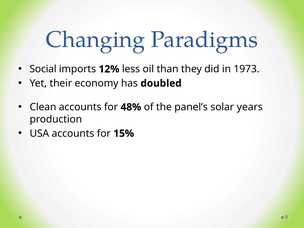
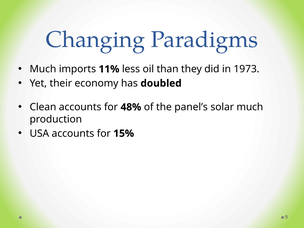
Social: Social -> Much (43, 69)
12%: 12% -> 11% (109, 69)
solar years: years -> much (250, 107)
